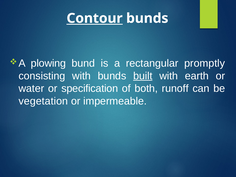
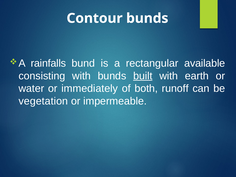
Contour underline: present -> none (95, 18)
plowing: plowing -> rainfalls (48, 63)
promptly: promptly -> available (205, 63)
specification: specification -> immediately (90, 88)
